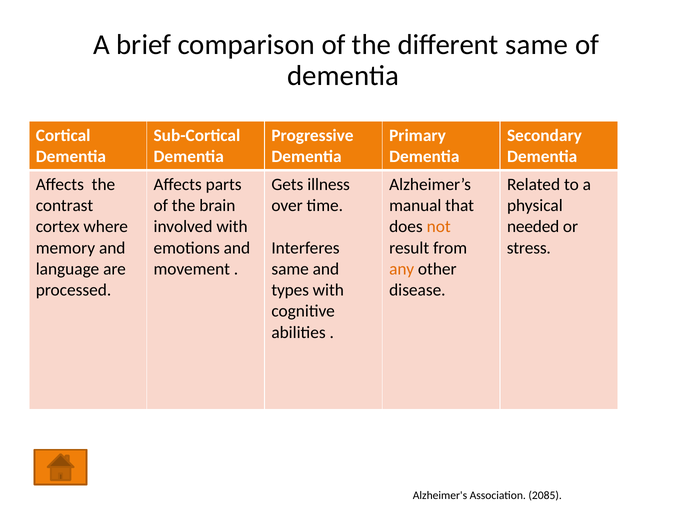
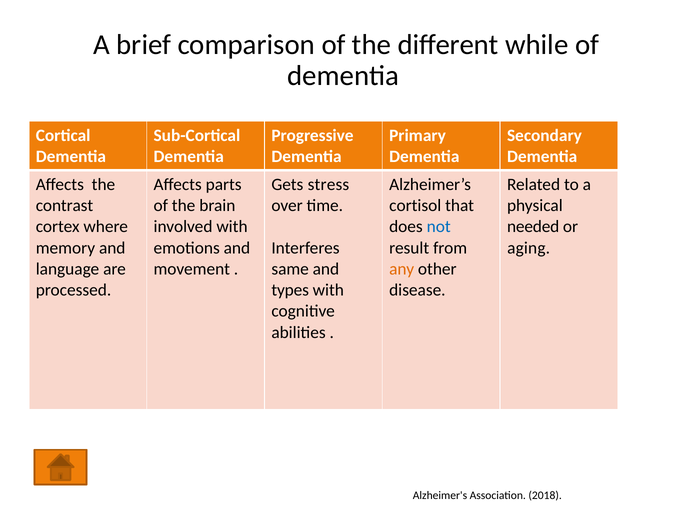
different same: same -> while (537, 45)
illness: illness -> stress (328, 185)
manual: manual -> cortisol (415, 206)
not colour: orange -> blue (439, 227)
stress: stress -> aging (529, 248)
2085: 2085 -> 2018 (545, 496)
